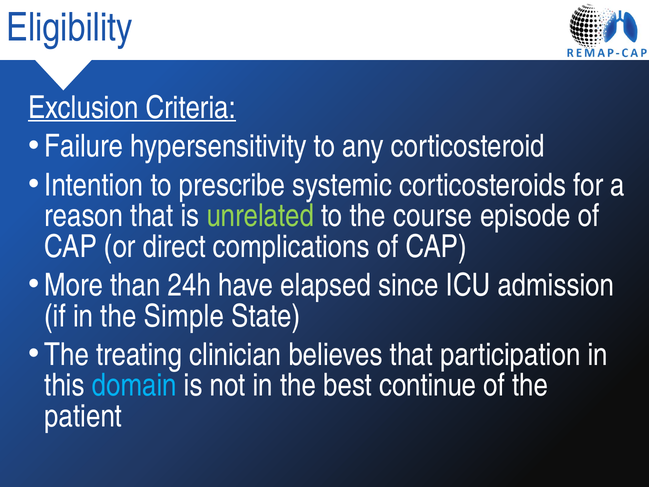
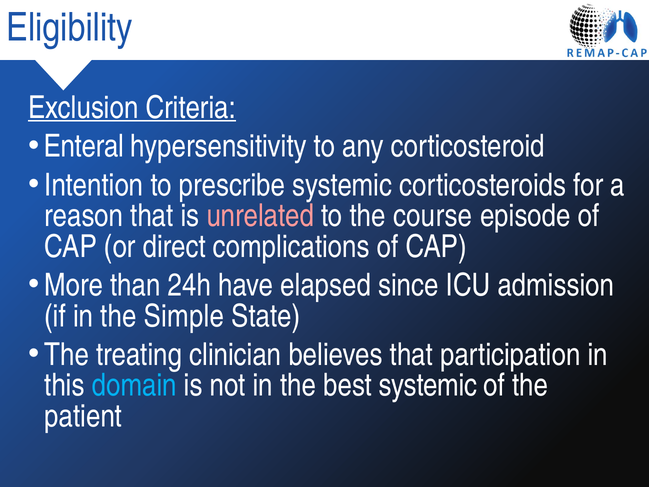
Failure: Failure -> Enteral (84, 146)
unrelated colour: light green -> pink (260, 216)
best continue: continue -> systemic (428, 385)
